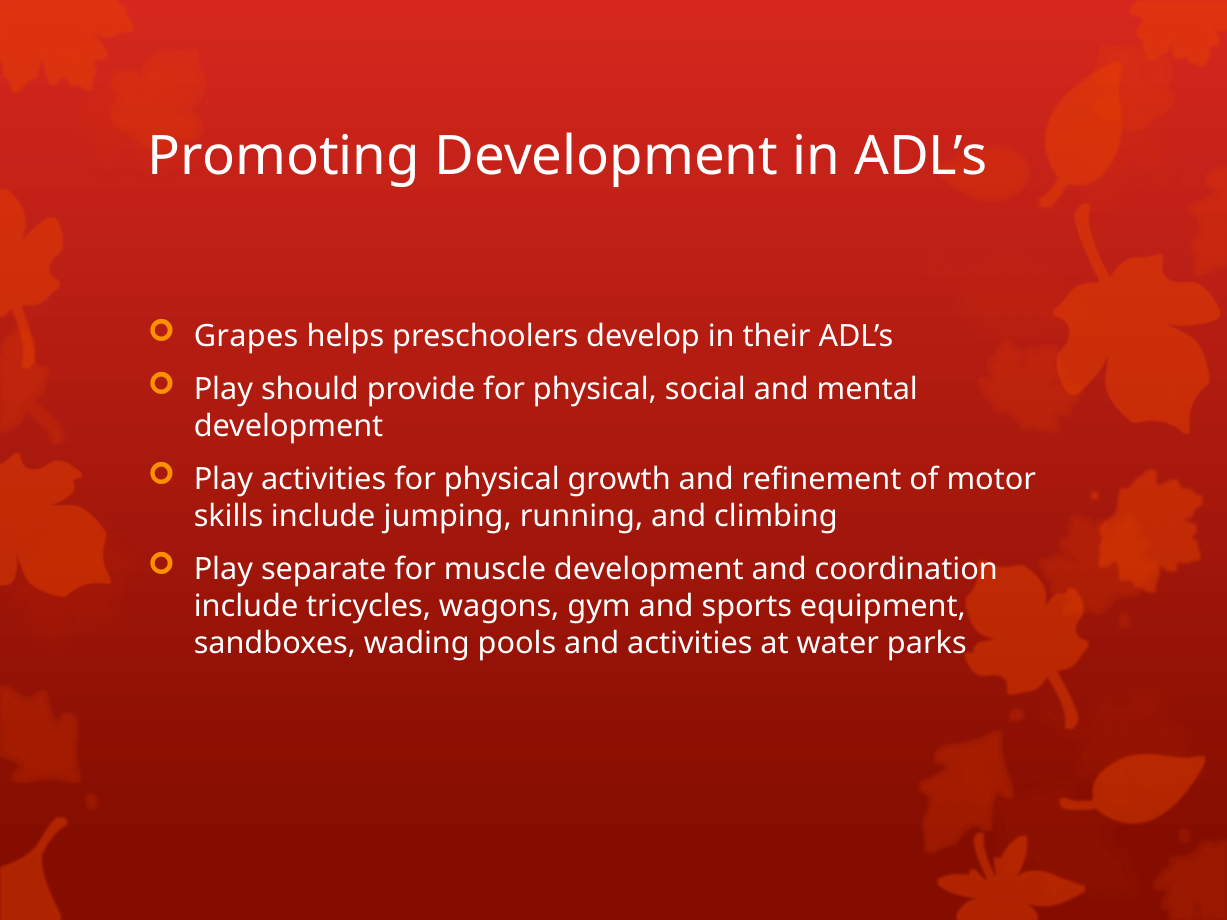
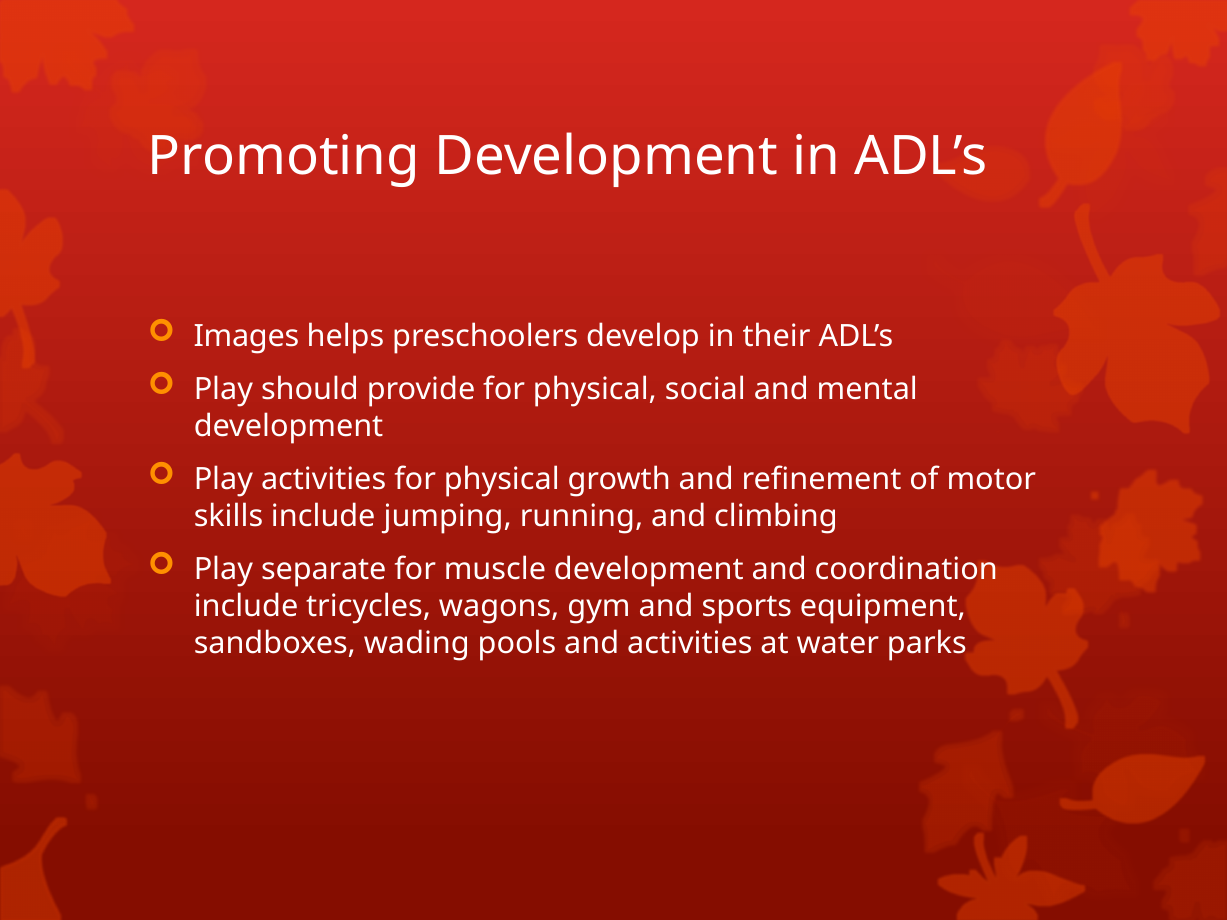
Grapes: Grapes -> Images (246, 336)
